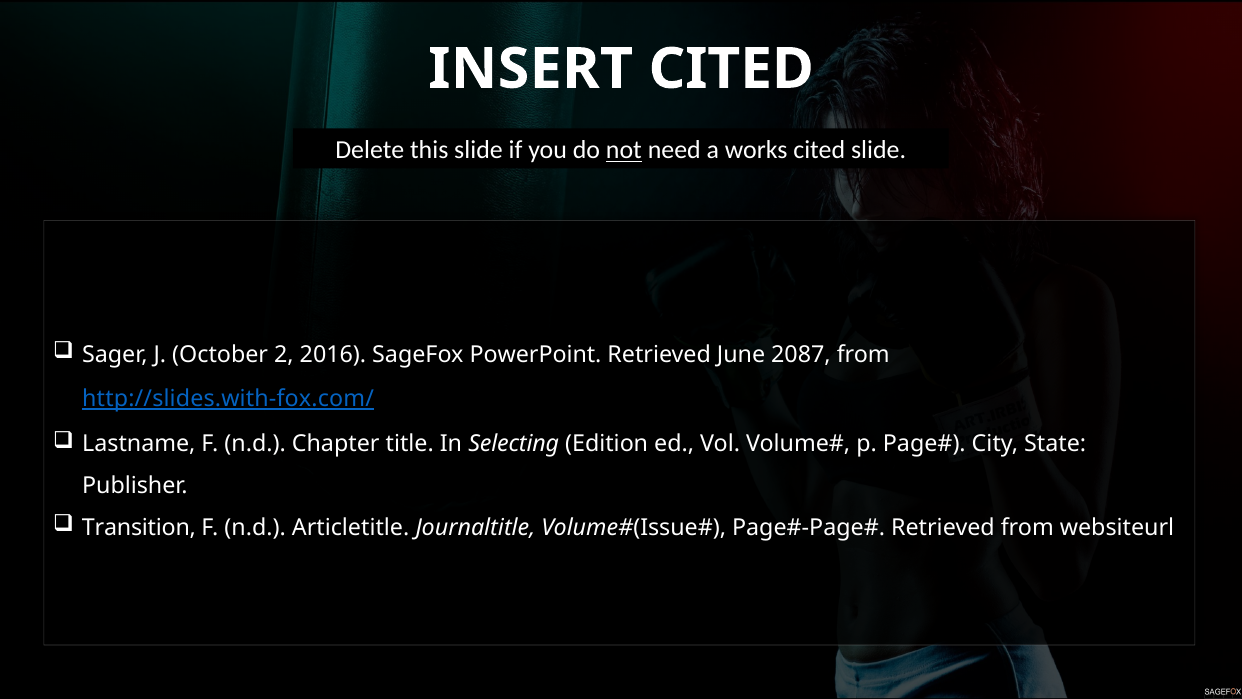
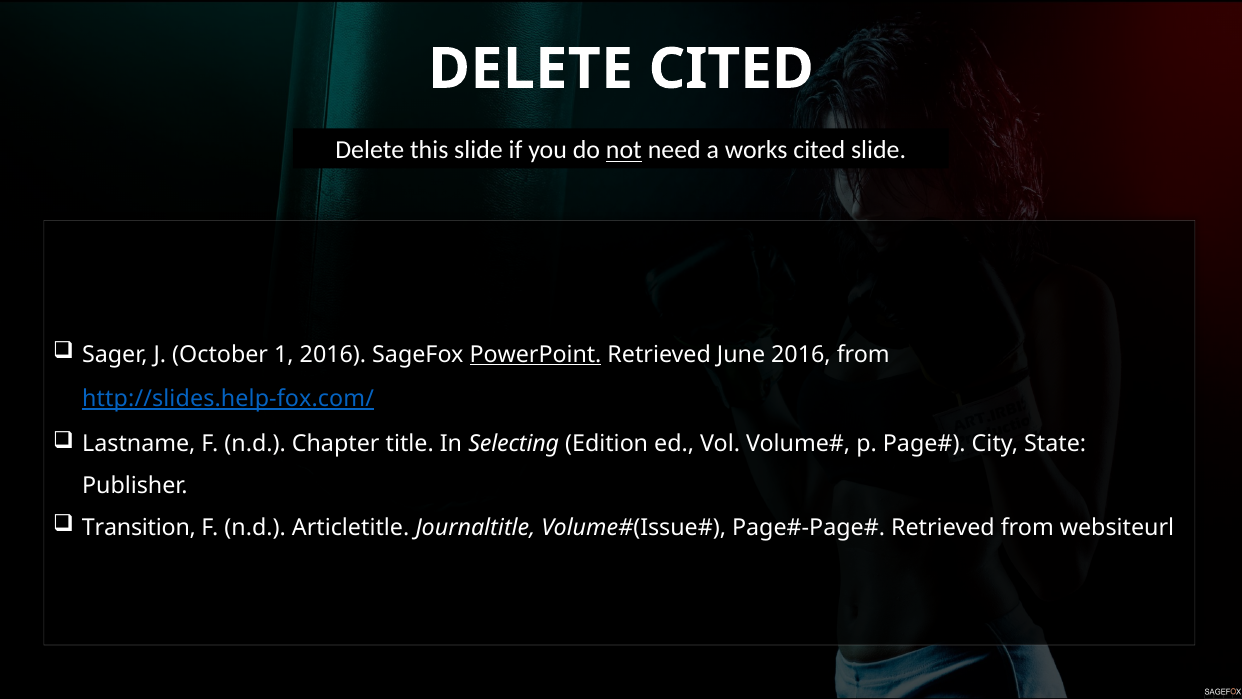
INSERT: INSERT -> DELETE (531, 69)
2: 2 -> 1 (284, 354)
PowerPoint underline: none -> present (536, 354)
June 2087: 2087 -> 2016 (801, 354)
http://slides.with-fox.com/: http://slides.with-fox.com/ -> http://slides.help-fox.com/ (228, 398)
